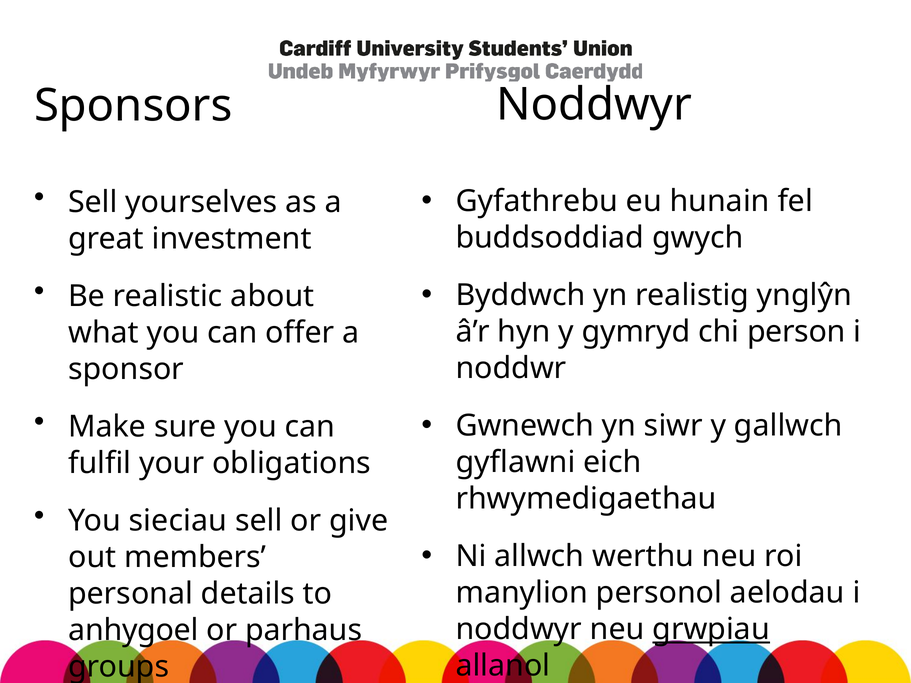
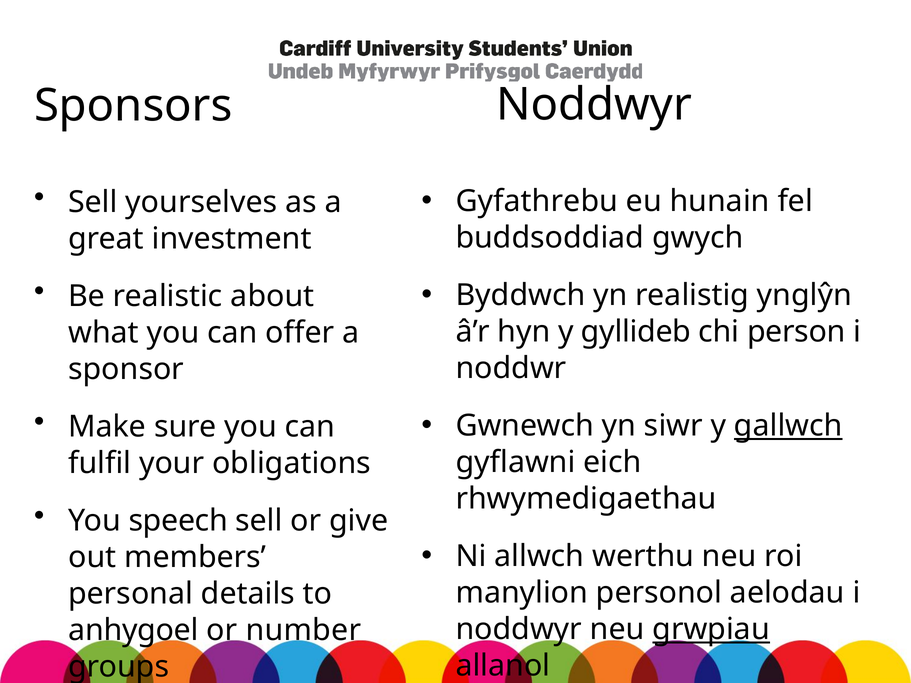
gymryd: gymryd -> gyllideb (636, 332)
gallwch underline: none -> present (788, 426)
sieciau: sieciau -> speech (178, 521)
parhaus: parhaus -> number (303, 630)
